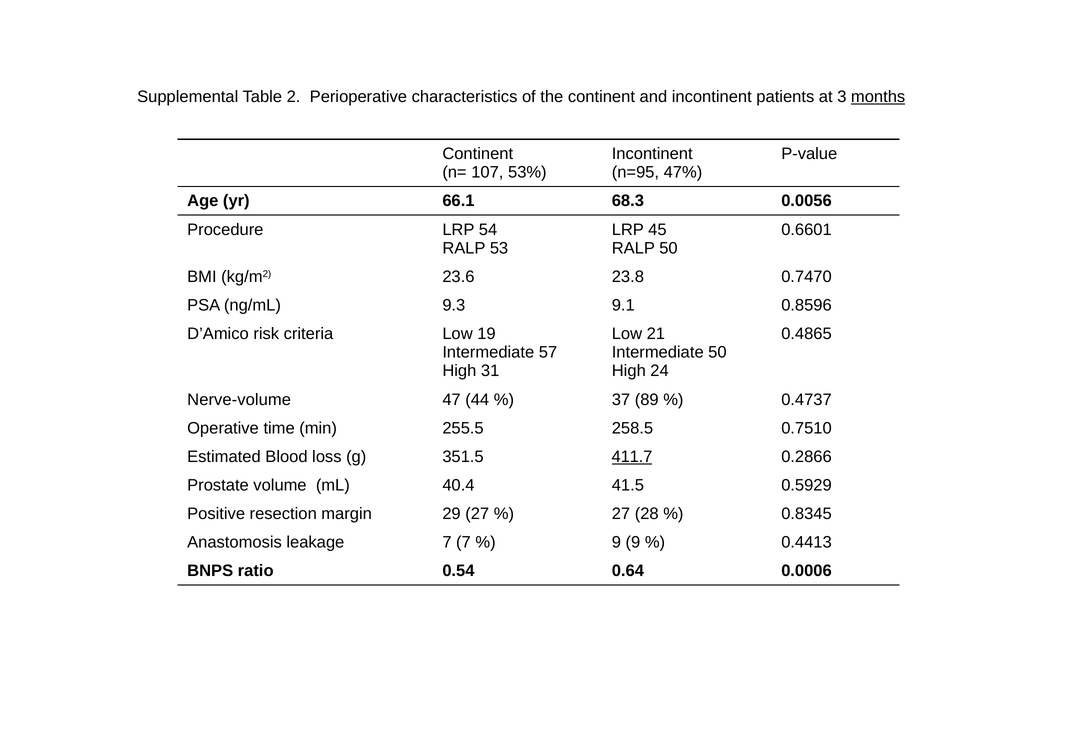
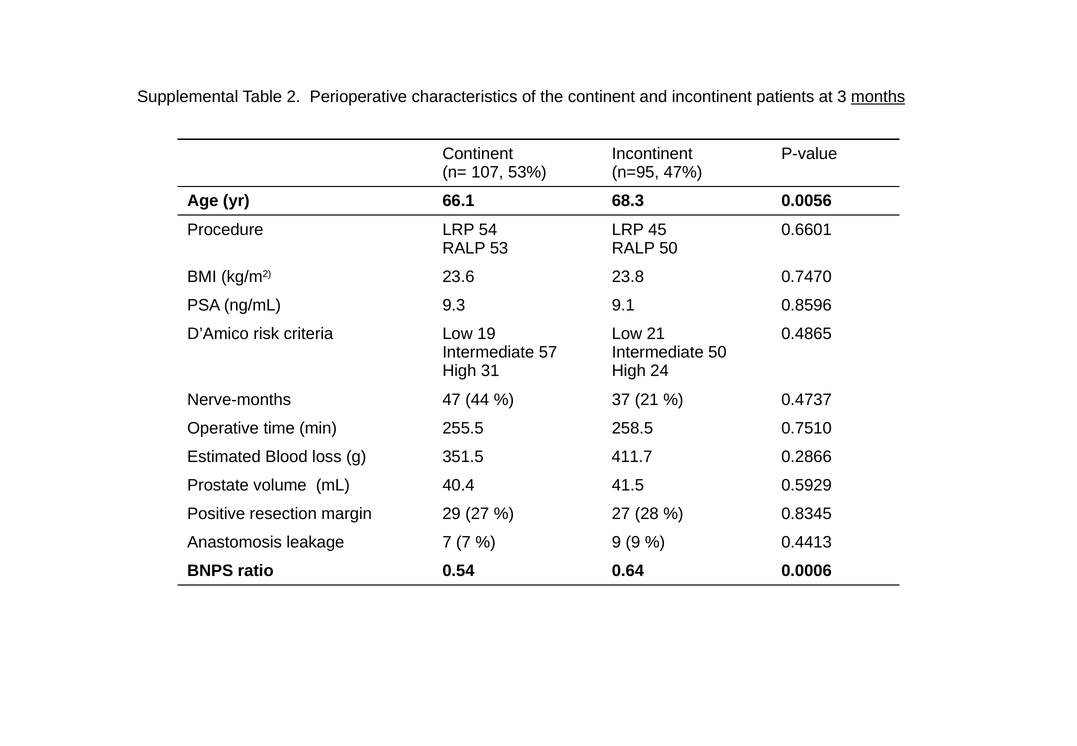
Nerve-volume: Nerve-volume -> Nerve-months (239, 400)
37 89: 89 -> 21 (647, 400)
411.7 underline: present -> none (632, 457)
